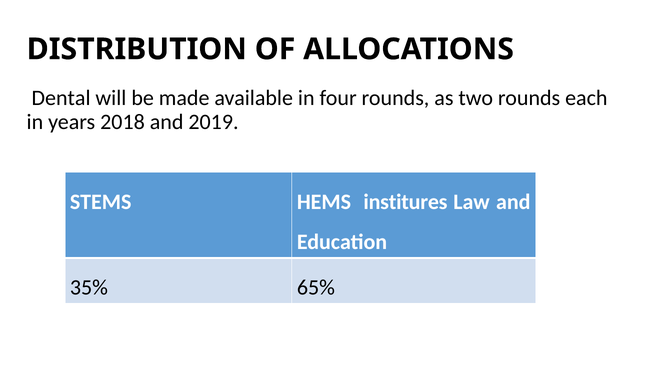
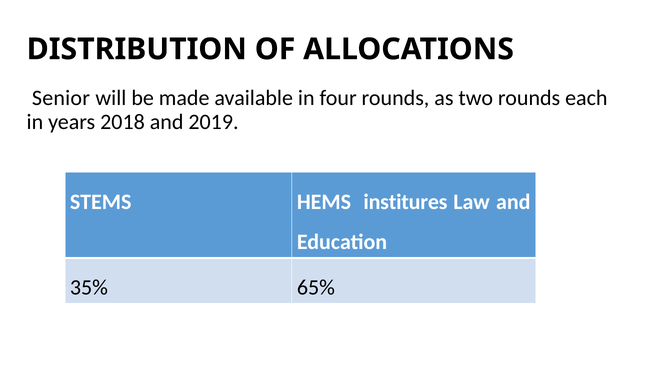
Dental: Dental -> Senior (61, 98)
